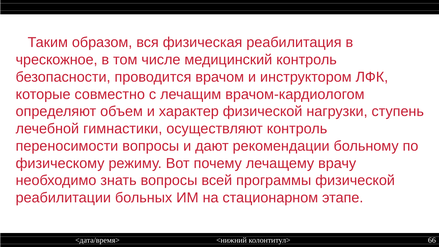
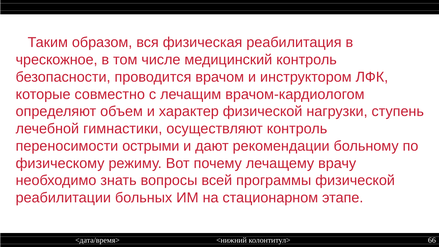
переносимости вопросы: вопросы -> острыми (151, 146)
